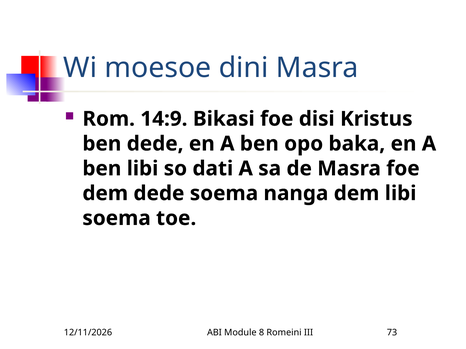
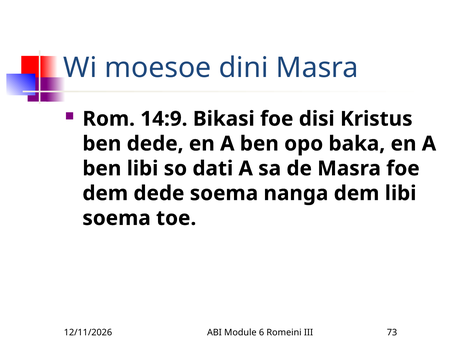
8: 8 -> 6 (262, 333)
